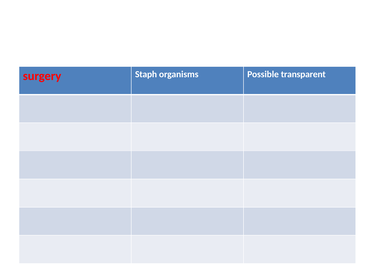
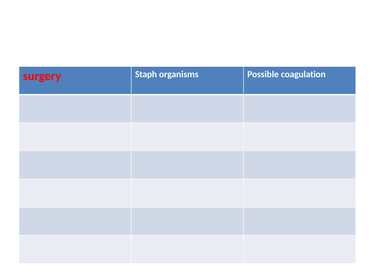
transparent: transparent -> coagulation (303, 74)
